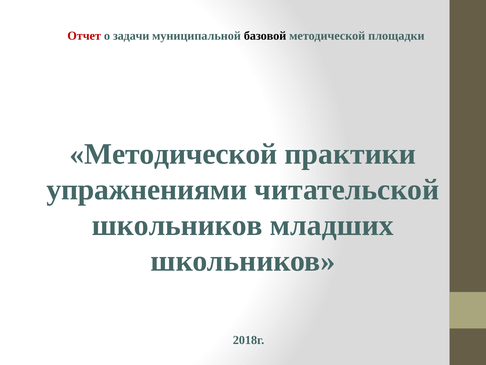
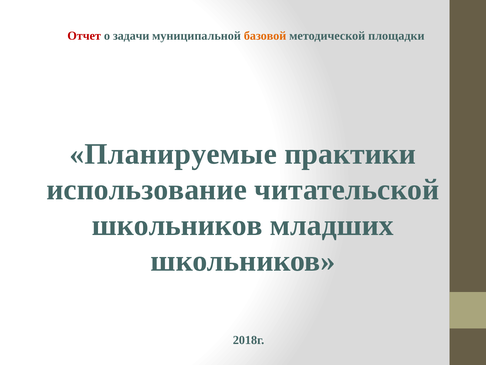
базовой colour: black -> orange (265, 36)
Методической: Методической -> Планируемые (173, 154)
упражнениями: упражнениями -> использование (147, 190)
